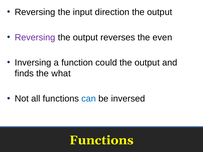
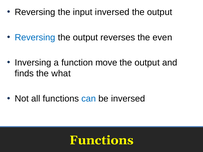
input direction: direction -> inversed (112, 12)
Reversing colour: purple -> blue (35, 37)
could: could -> move (106, 63)
